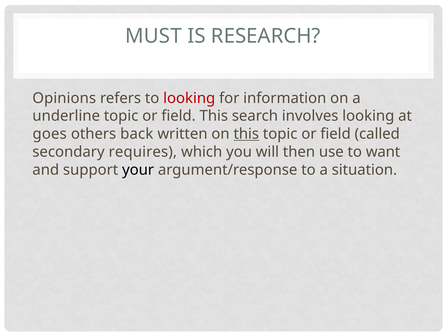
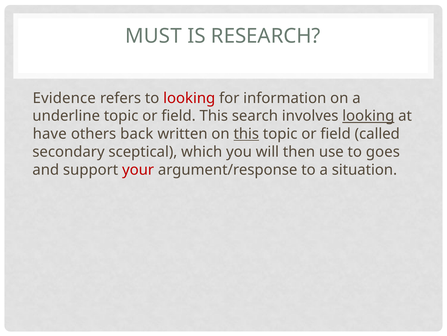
Opinions: Opinions -> Evidence (64, 98)
looking underline: none -> present (368, 116)
goes: goes -> have (50, 134)
requires: requires -> sceptical (143, 152)
want: want -> goes (383, 152)
your colour: black -> red (138, 169)
